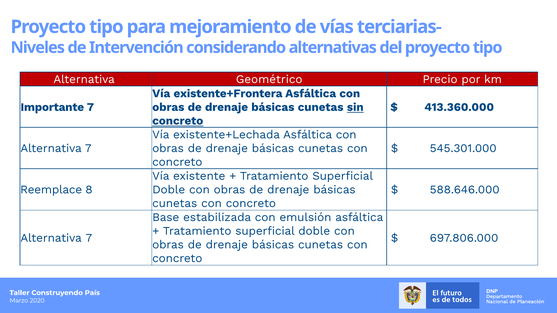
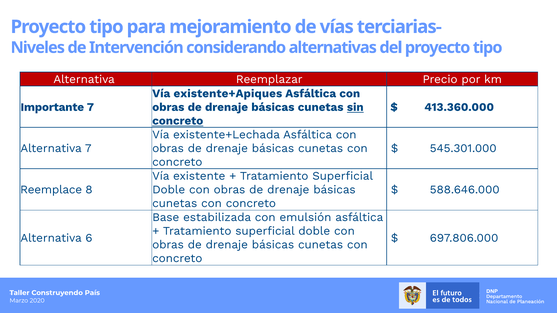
Geométrico: Geométrico -> Reemplazar (269, 79)
existente+Frontera: existente+Frontera -> existente+Apiques (228, 93)
7: 7 -> 6 (89, 238)
